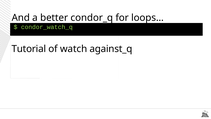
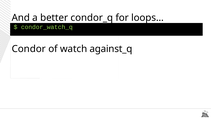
Tutorial: Tutorial -> Condor (29, 49)
